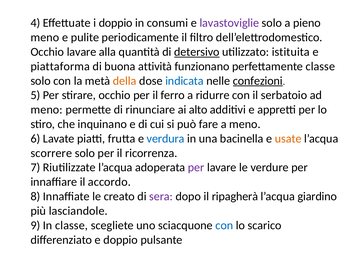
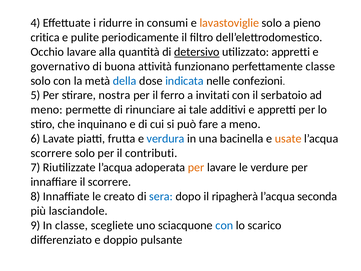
i doppio: doppio -> ridurre (116, 23)
lavastoviglie colour: purple -> orange (229, 23)
meno: meno -> critica (45, 37)
utilizzato istituita: istituita -> appretti (291, 52)
piattaforma: piattaforma -> governativo (60, 66)
della colour: orange -> blue (125, 81)
confezioni underline: present -> none (258, 81)
stirare occhio: occhio -> nostra (115, 95)
ridurre: ridurre -> invitati (213, 95)
alto: alto -> tale (198, 110)
ricorrenza: ricorrenza -> contributi (151, 153)
per colour: purple -> orange (196, 167)
il accordo: accordo -> scorrere (110, 182)
sera colour: purple -> blue (161, 196)
giardino: giardino -> seconda (317, 196)
